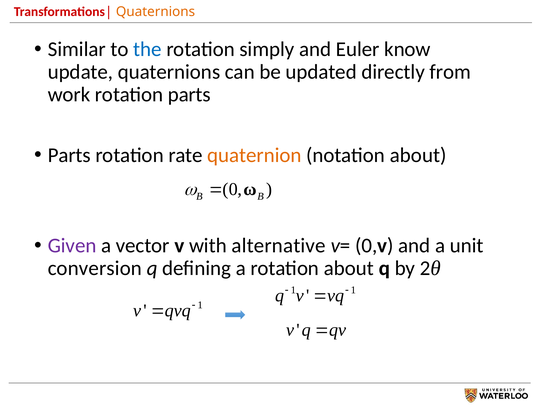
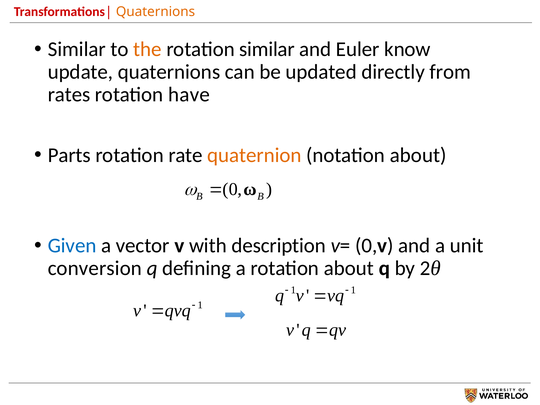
the colour: blue -> orange (147, 49)
rotation simply: simply -> similar (267, 49)
work: work -> rates (69, 95)
rotation parts: parts -> have (189, 95)
Given colour: purple -> blue (72, 246)
alternative: alternative -> description (279, 246)
